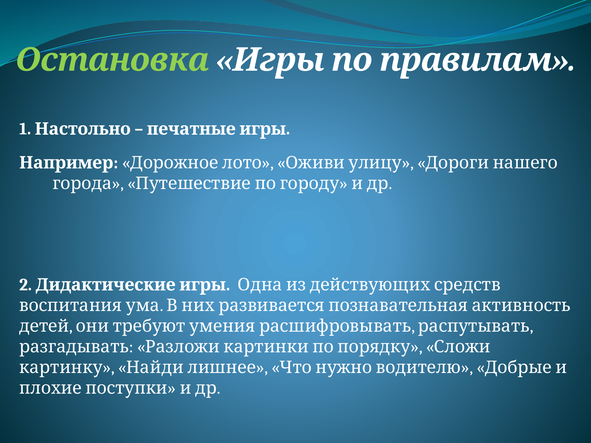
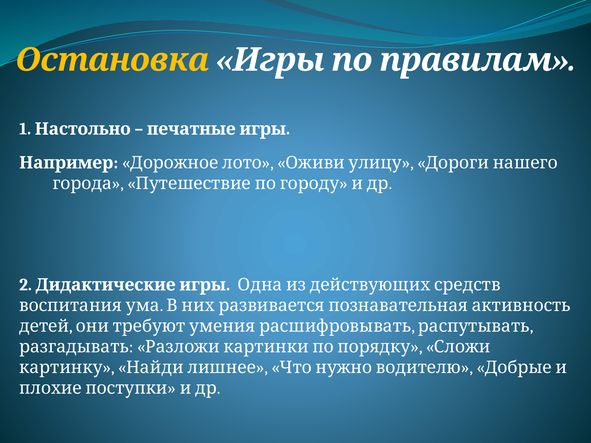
Остановка colour: light green -> yellow (112, 60)
